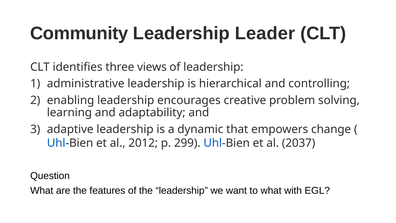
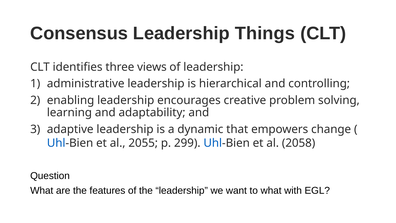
Community: Community -> Consensus (79, 33)
Leader: Leader -> Things (265, 33)
2012: 2012 -> 2055 (143, 143)
2037: 2037 -> 2058 (299, 143)
